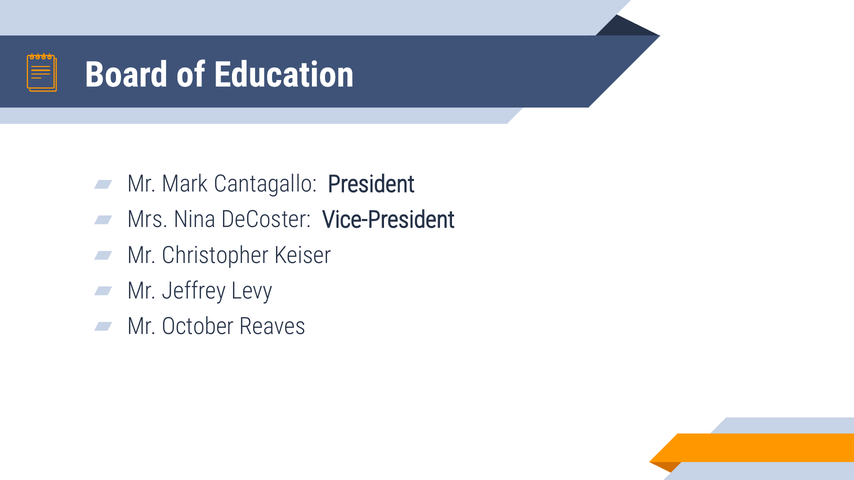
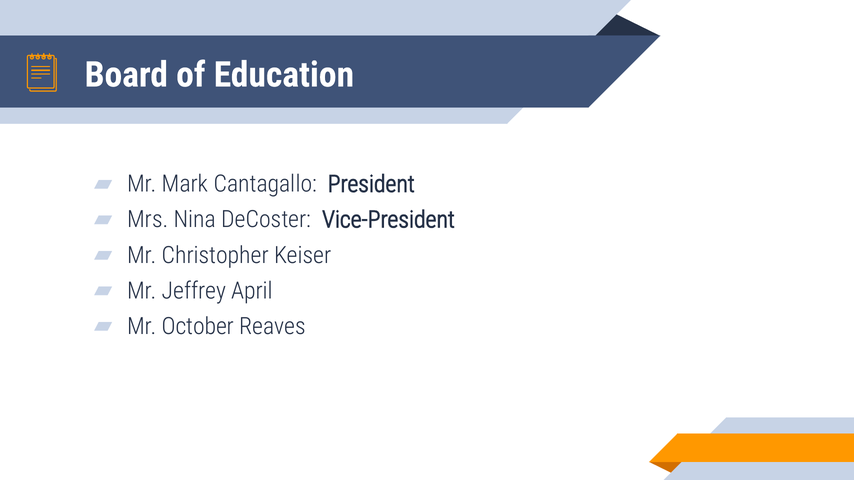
Levy: Levy -> April (252, 291)
